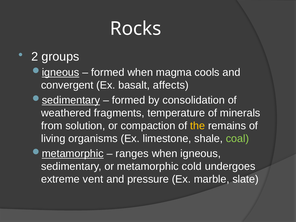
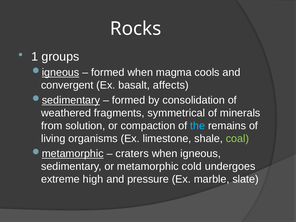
2: 2 -> 1 (35, 57)
temperature: temperature -> symmetrical (176, 113)
the colour: yellow -> light blue (198, 126)
ranges: ranges -> craters (132, 154)
vent: vent -> high (93, 179)
